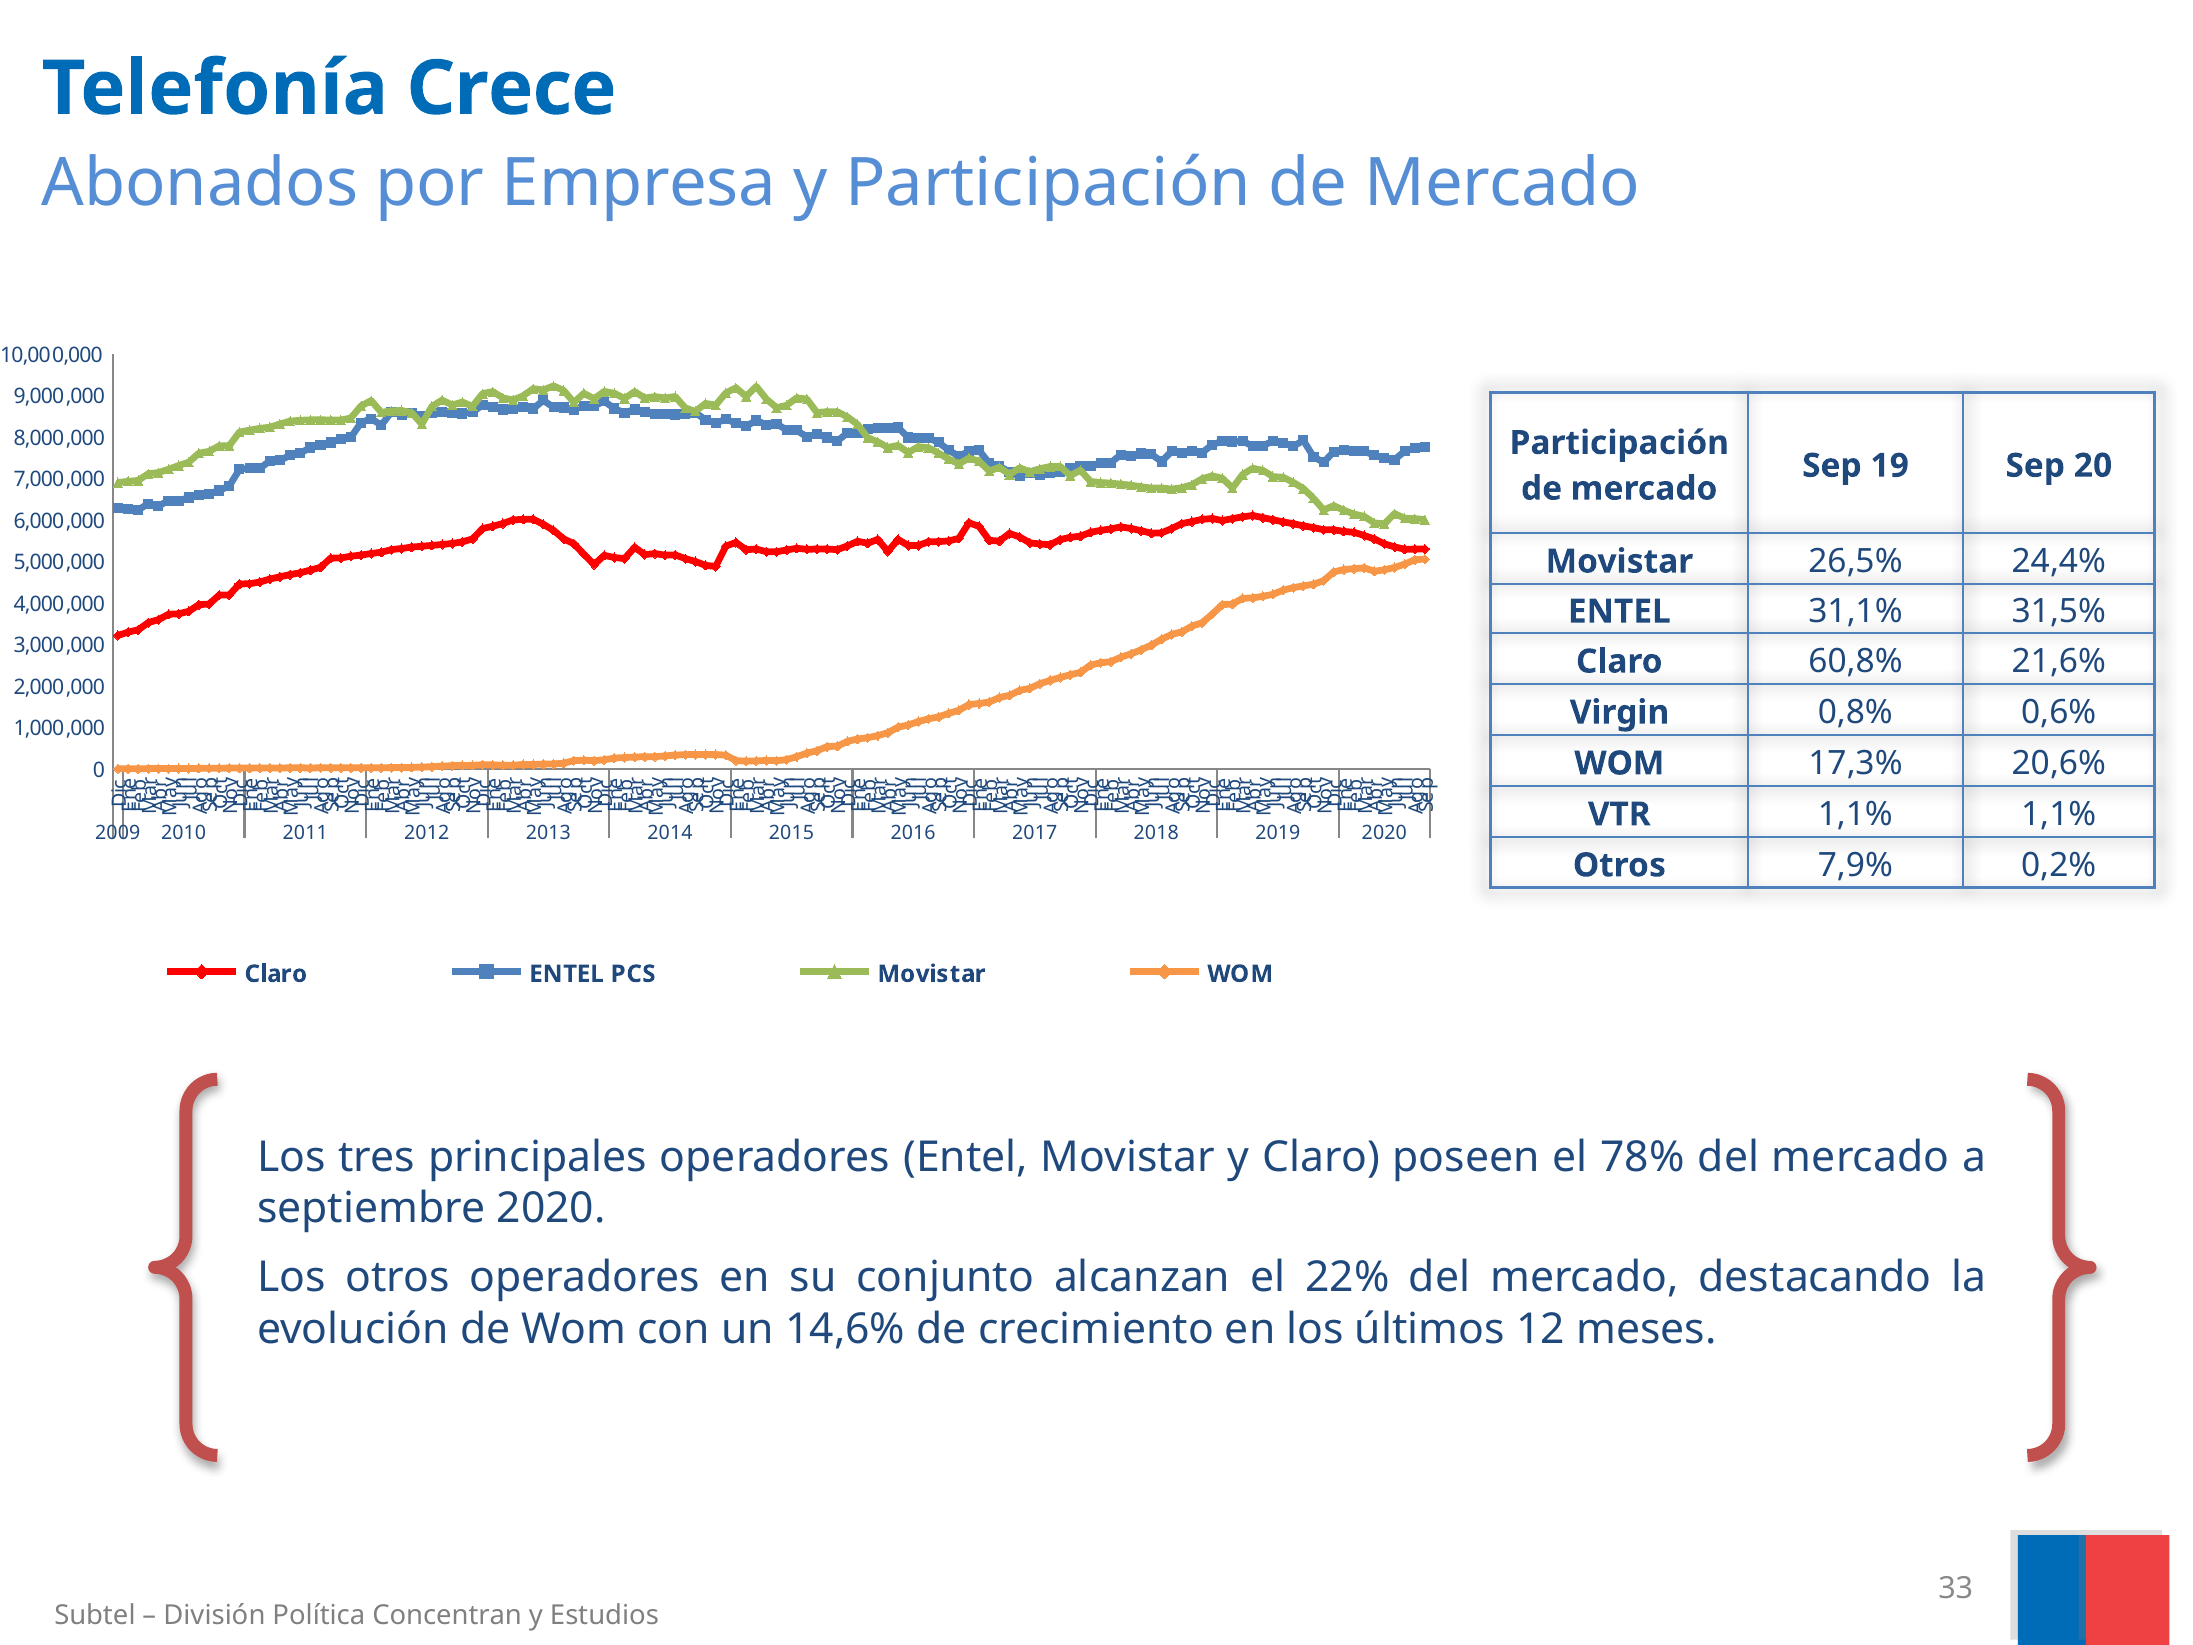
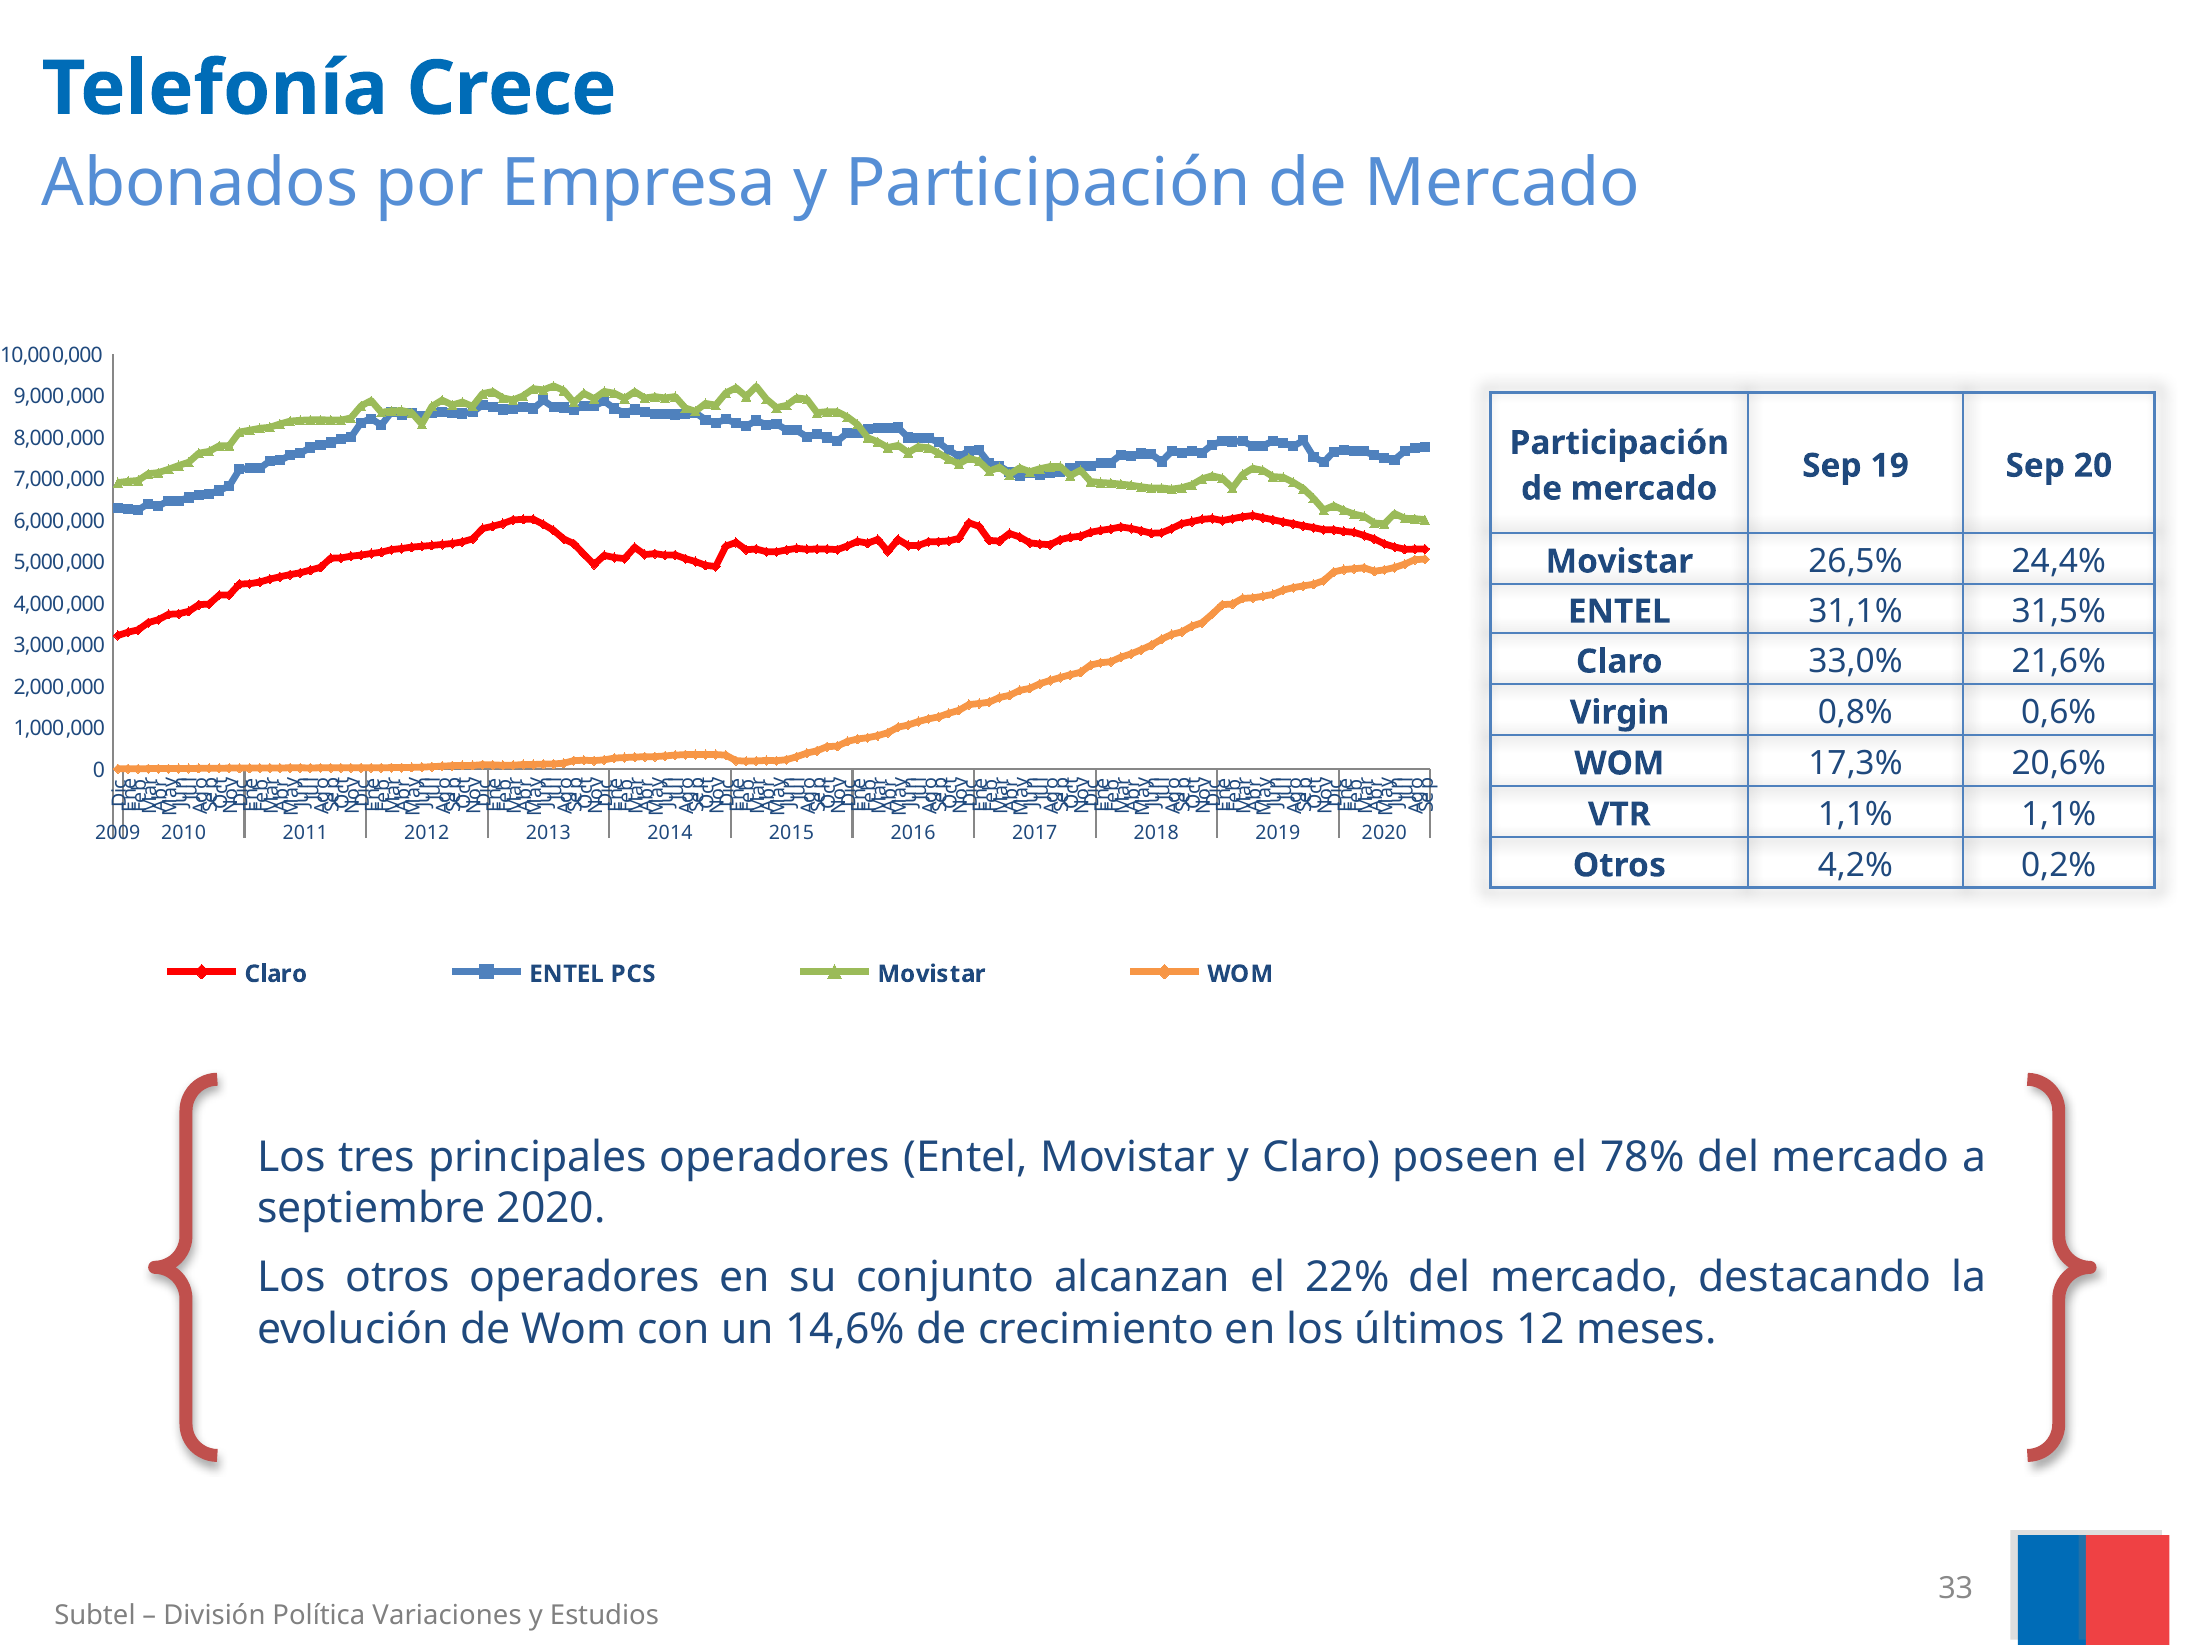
60,8%: 60,8% -> 33,0% (1855, 661)
7,9%: 7,9% -> 4,2% (1855, 865)
Concentran: Concentran -> Variaciones (447, 1615)
